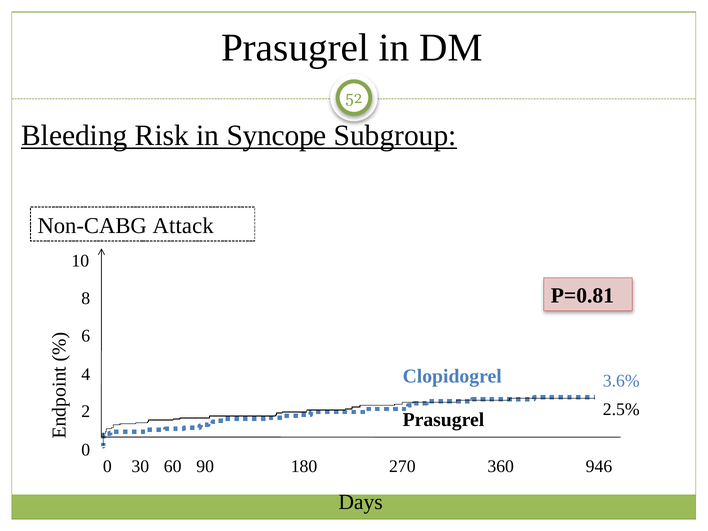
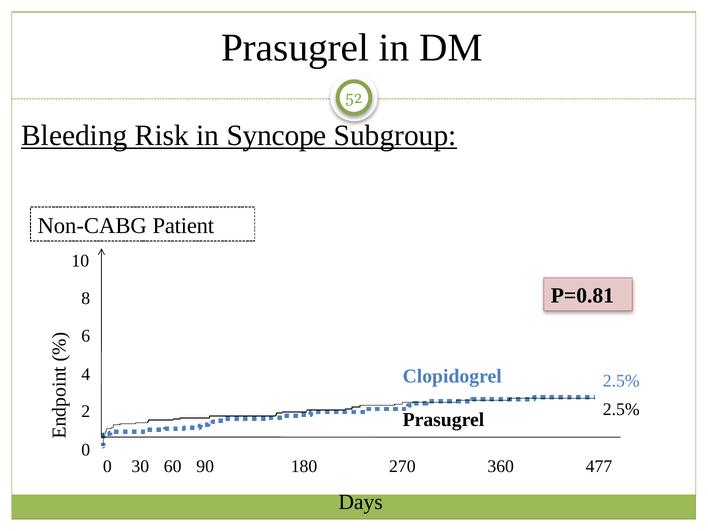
Attack: Attack -> Patient (183, 226)
Clopidogrel 3.6%: 3.6% -> 2.5% (621, 381)
946: 946 -> 477 (599, 467)
